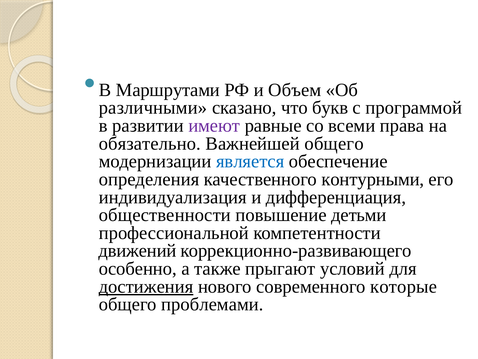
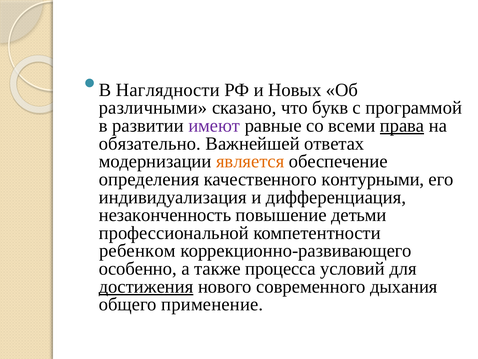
Маршрутами: Маршрутами -> Наглядности (168, 90)
Объем: Объем -> Новых (295, 90)
права underline: none -> present (402, 125)
Важнейшей общего: общего -> ответах (334, 143)
является colour: blue -> orange (250, 161)
общественности: общественности -> незаконченность (165, 215)
движений: движений -> ребенком (137, 250)
прыгают: прыгают -> процесса (280, 268)
которые: которые -> дыхания (404, 286)
проблемами: проблемами -> применение (212, 304)
